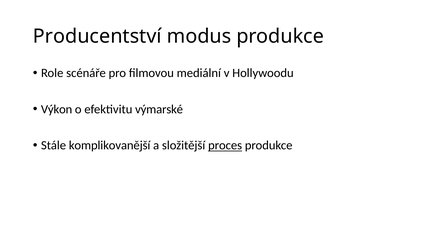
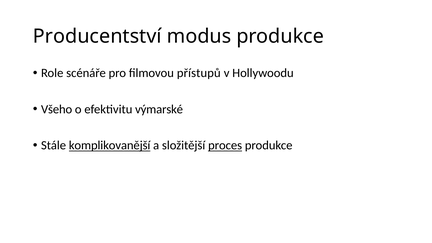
mediální: mediální -> přístupů (199, 73)
Výkon: Výkon -> Všeho (57, 109)
komplikovanější underline: none -> present (110, 145)
